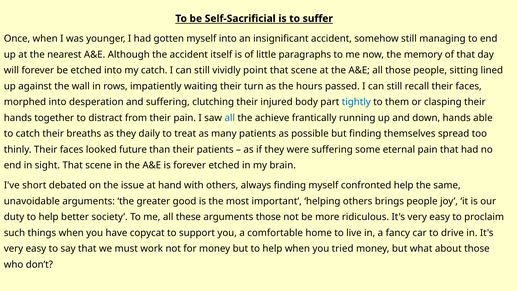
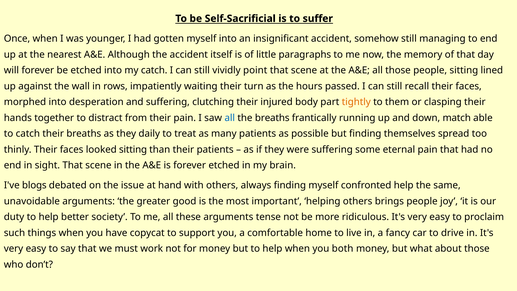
tightly colour: blue -> orange (356, 102)
the achieve: achieve -> breaths (272, 118)
down hands: hands -> match (457, 118)
looked future: future -> sitting (133, 149)
short: short -> blogs (34, 185)
arguments those: those -> tense (268, 217)
tried: tried -> both (343, 249)
